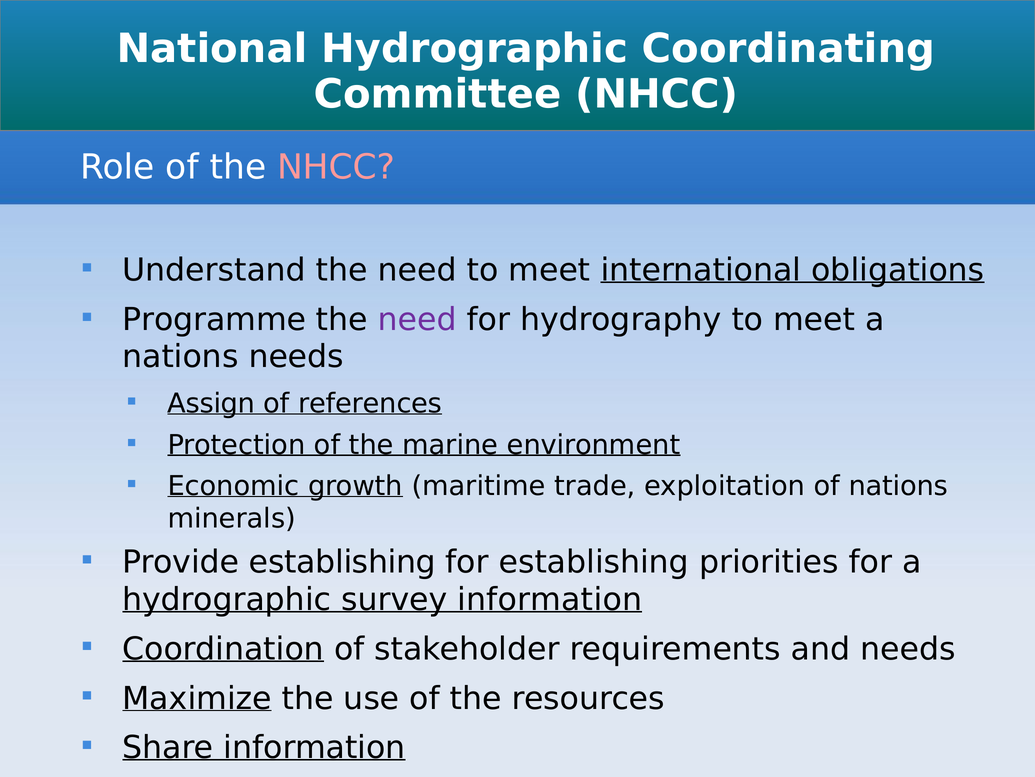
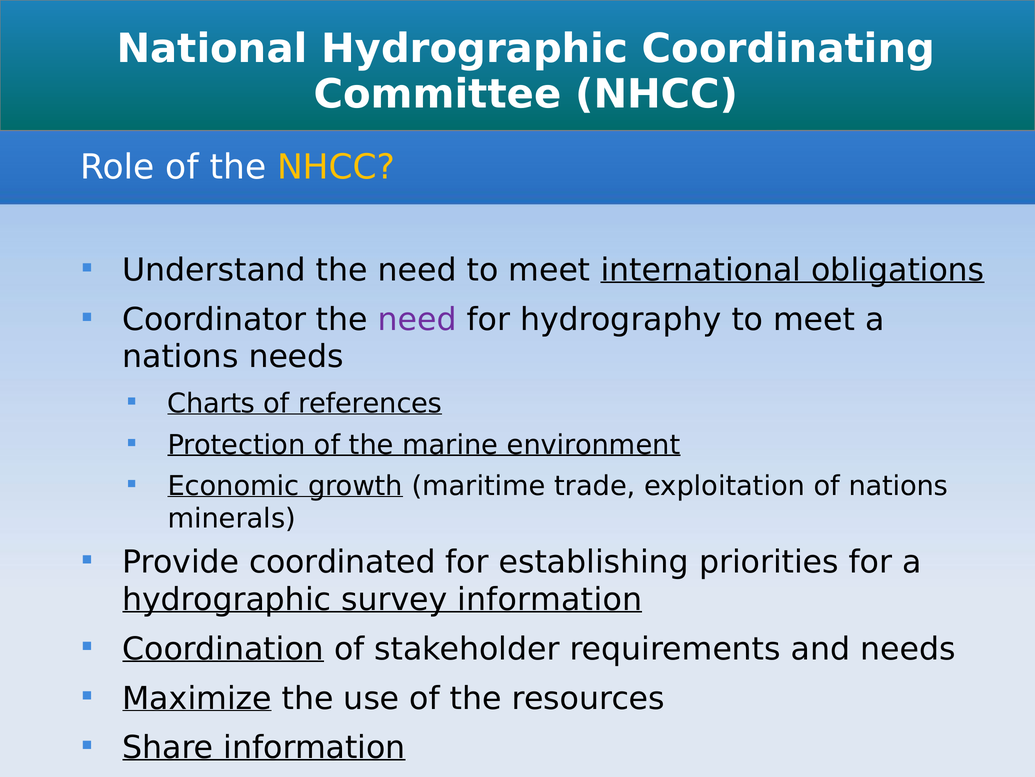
NHCC colour: pink -> yellow (336, 167)
Programme: Programme -> Coordinator (214, 320)
Assign: Assign -> Charts (211, 403)
Provide establishing: establishing -> coordinated (342, 562)
